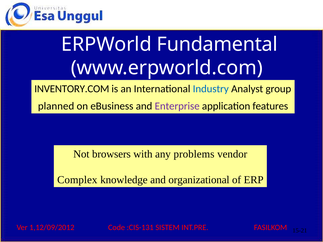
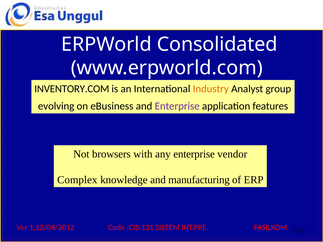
Fundamental: Fundamental -> Consolidated (217, 44)
Industry colour: blue -> orange (211, 89)
planned: planned -> evolving (56, 106)
any problems: problems -> enterprise (194, 154)
organizational: organizational -> manufacturing (199, 180)
